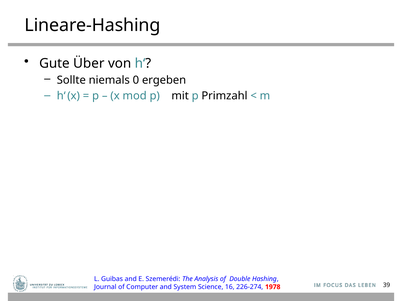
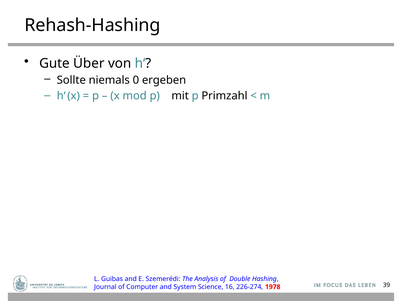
Lineare-Hashing: Lineare-Hashing -> Rehash-Hashing (93, 25)
